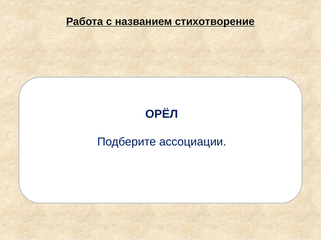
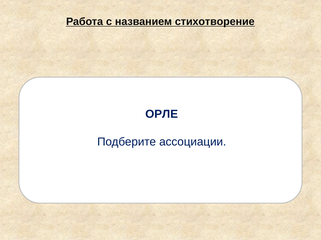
ОРЁЛ: ОРЁЛ -> ОРЛЕ (162, 115)
